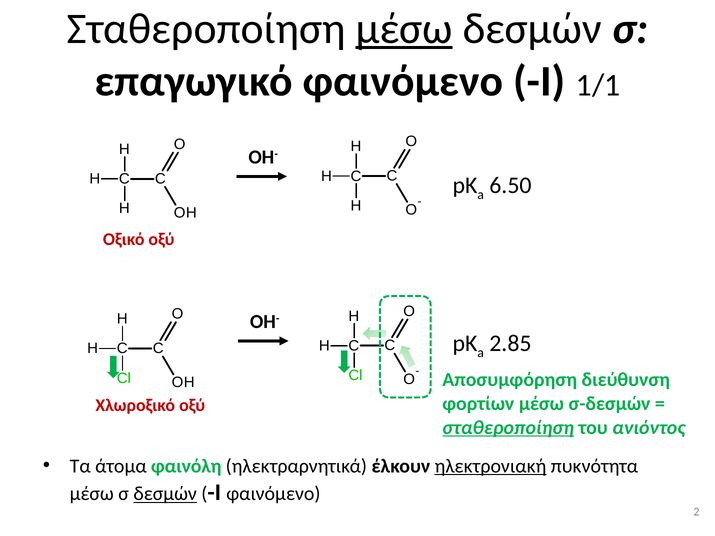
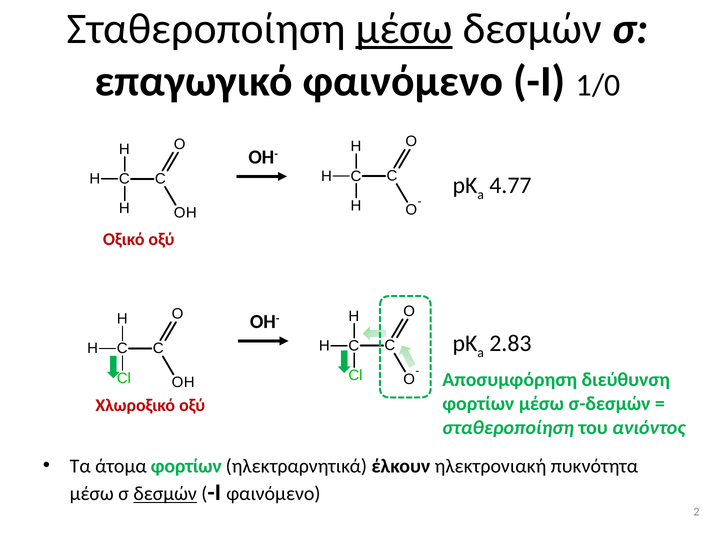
1/1: 1/1 -> 1/0 (598, 85)
6.50: 6.50 -> 4.77 (510, 185)
2.85: 2.85 -> 2.83 (510, 344)
σταθεροποίηση underline: present -> none (508, 428)
άτομα φαινόλη: φαινόλη -> φορτίων (186, 466)
ηλεκτρονιακή underline: present -> none (491, 466)
